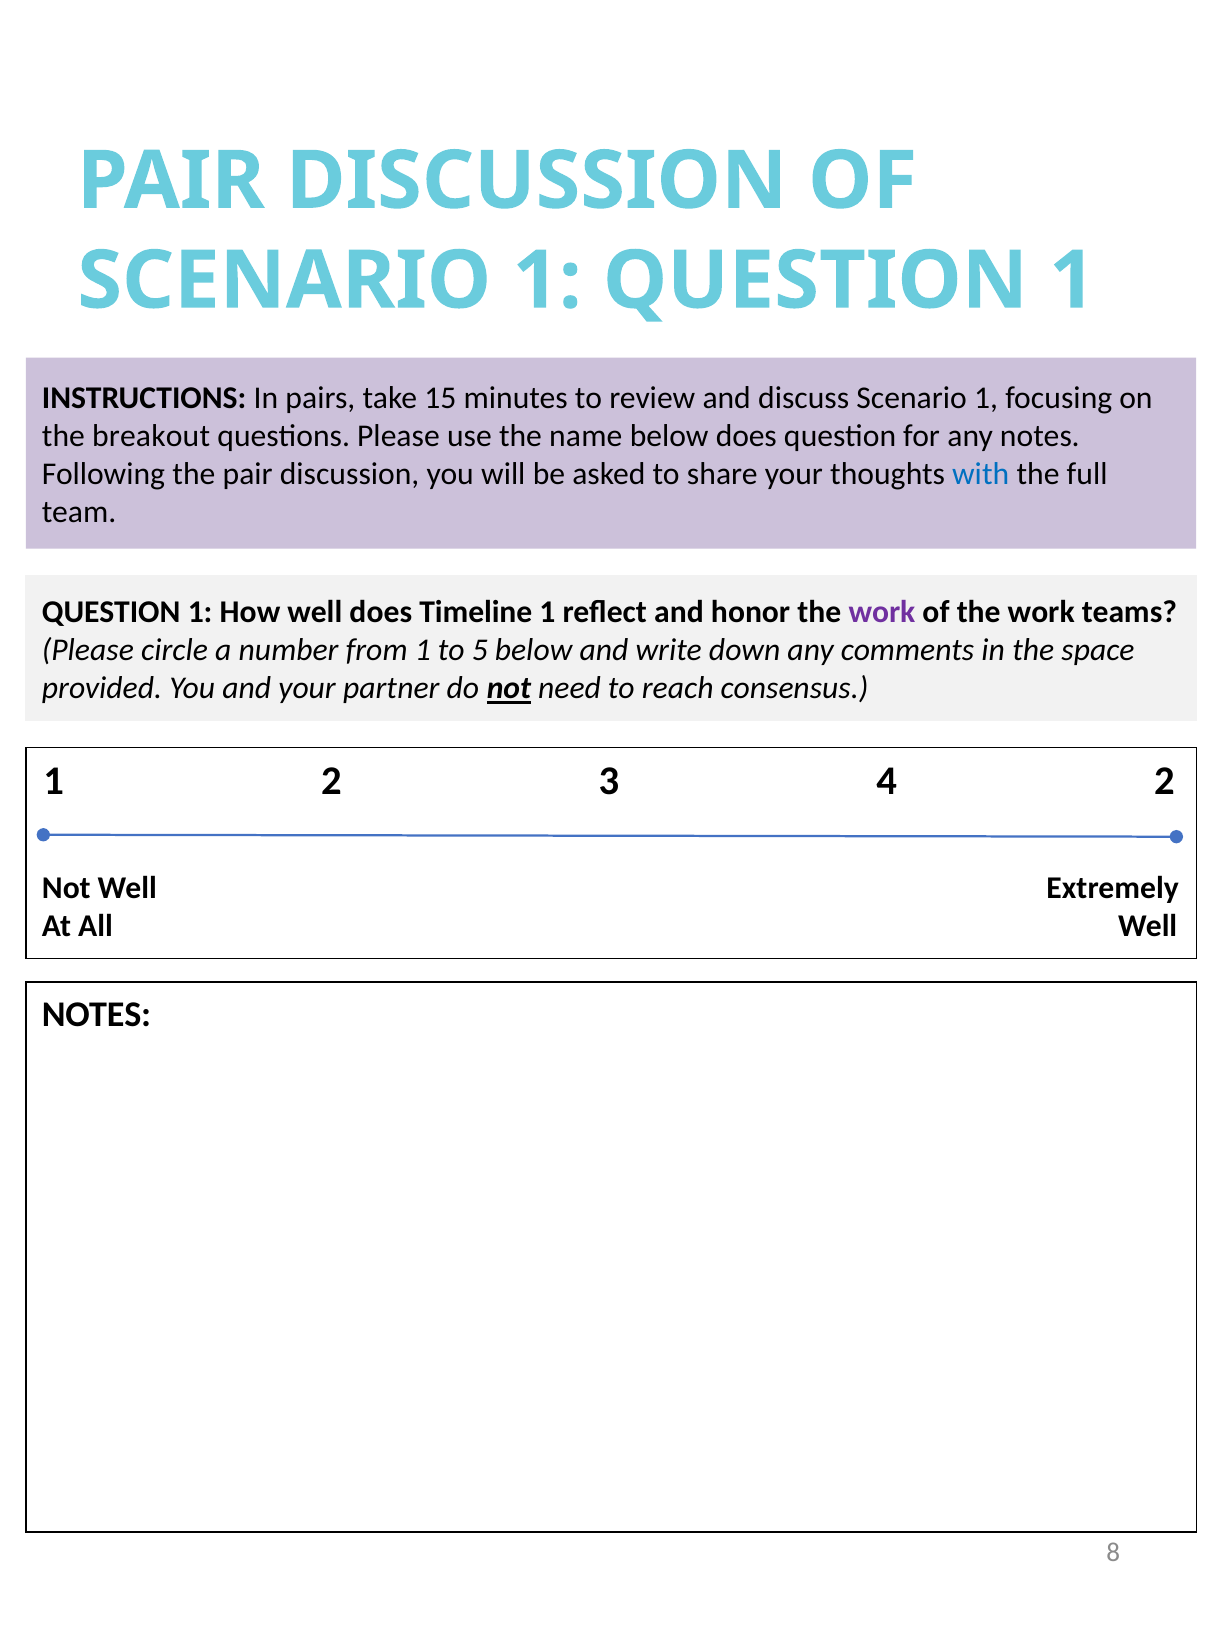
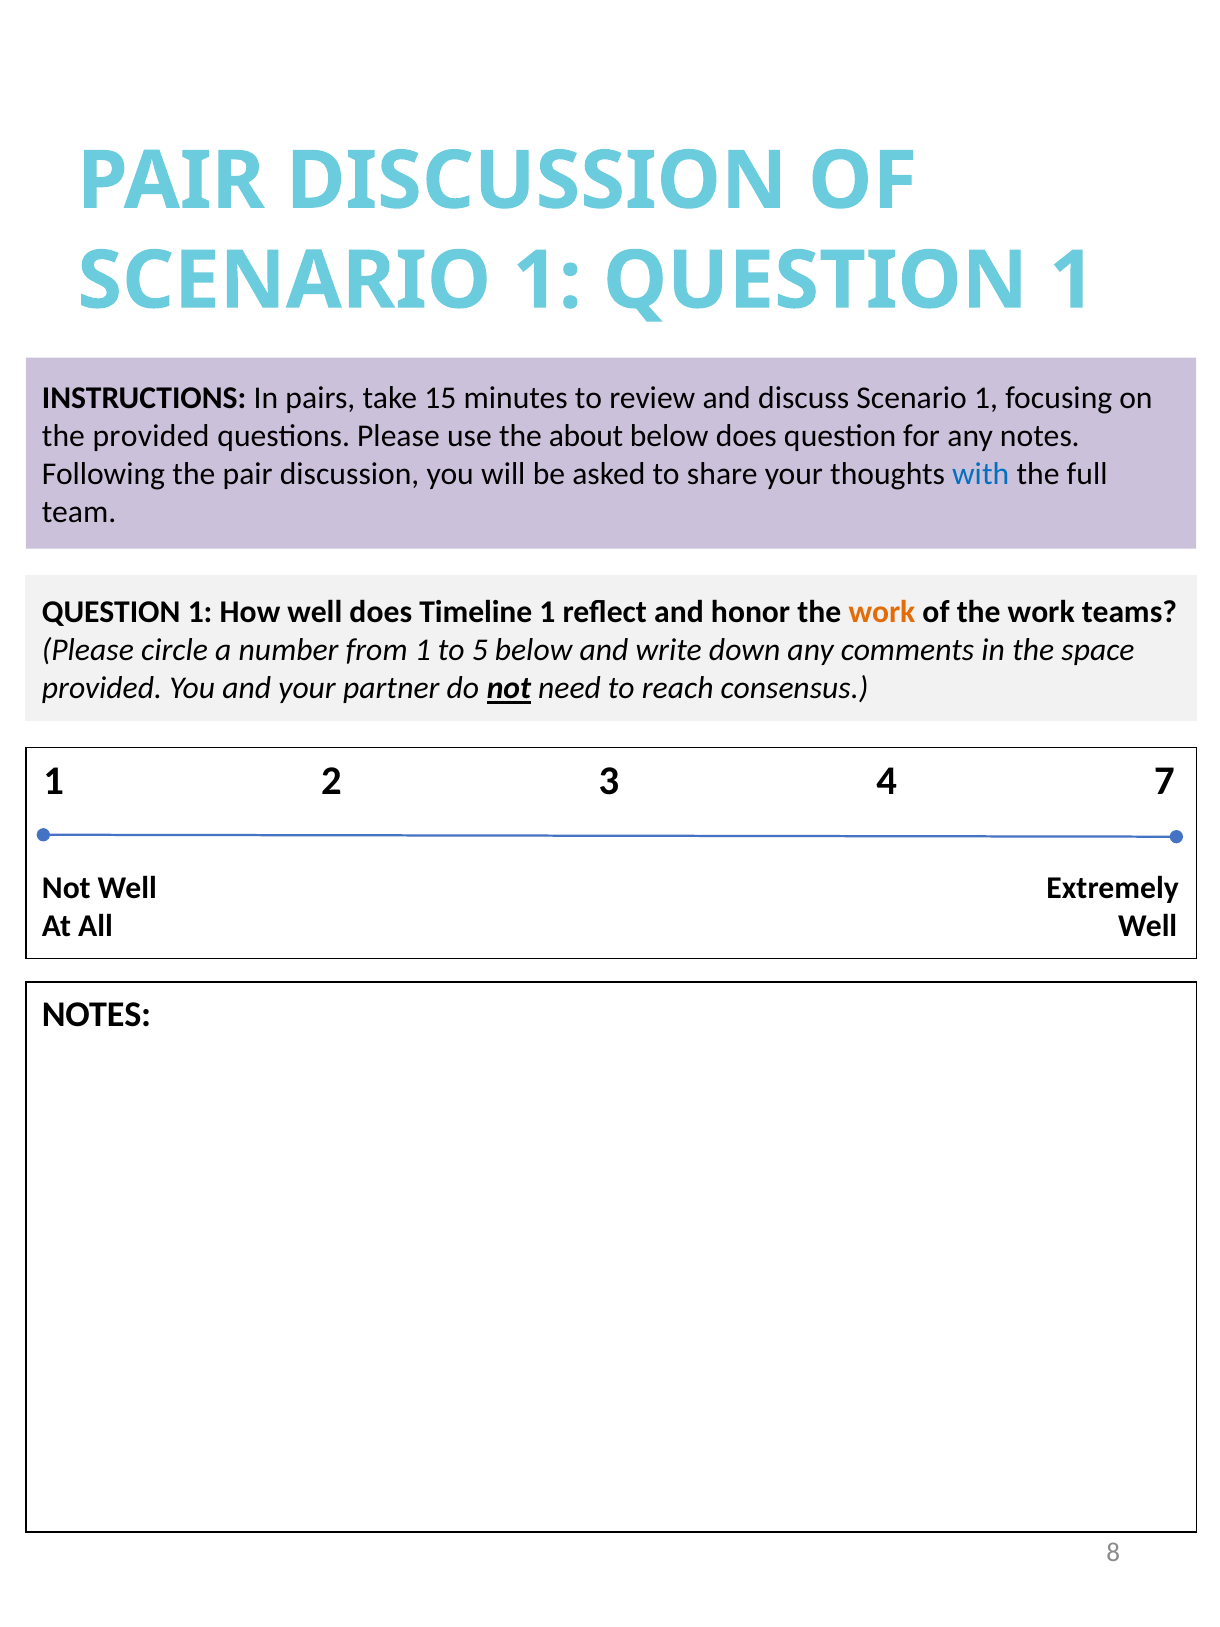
the breakout: breakout -> provided (151, 436)
name: name -> about (586, 436)
work colour: purple -> orange (882, 612)
4 2: 2 -> 7 (1164, 781)
